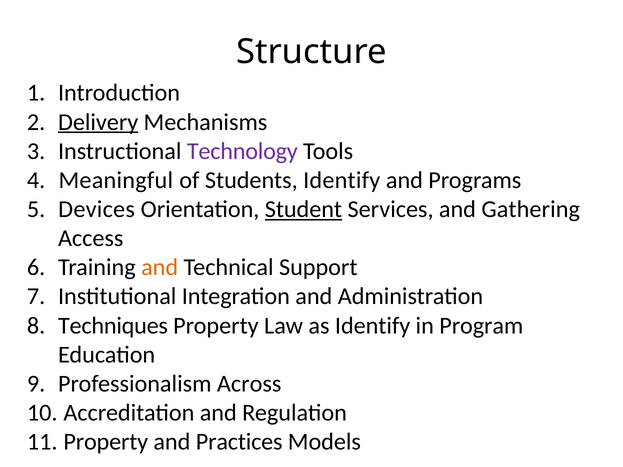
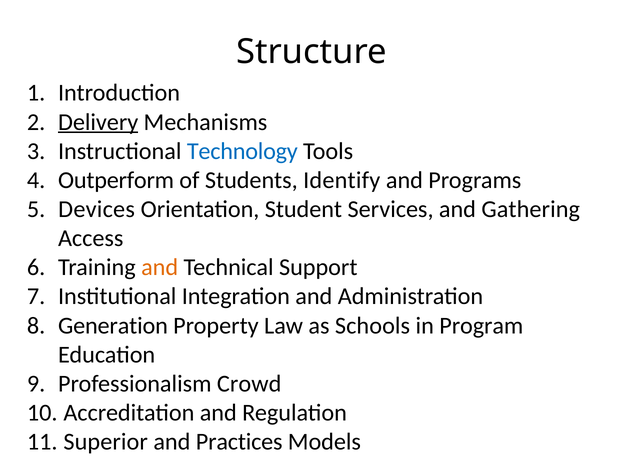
Technology colour: purple -> blue (242, 151)
Meaningful: Meaningful -> Outperform (116, 180)
Student underline: present -> none (303, 209)
Techniques: Techniques -> Generation (113, 326)
as Identify: Identify -> Schools (373, 326)
Across: Across -> Crowd (249, 384)
Property: Property -> Superior (106, 442)
